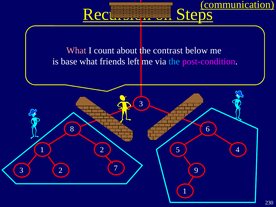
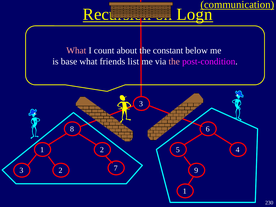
Steps: Steps -> Logn (194, 14)
contrast: contrast -> constant (168, 50)
left: left -> list (133, 61)
the colour: light blue -> pink (174, 61)
